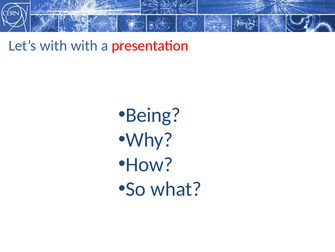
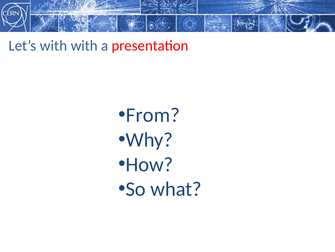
Being: Being -> From (153, 115)
